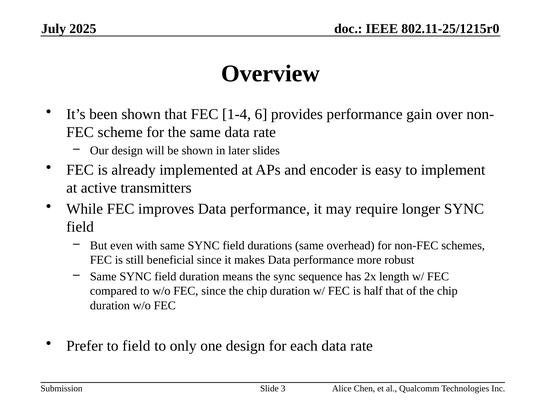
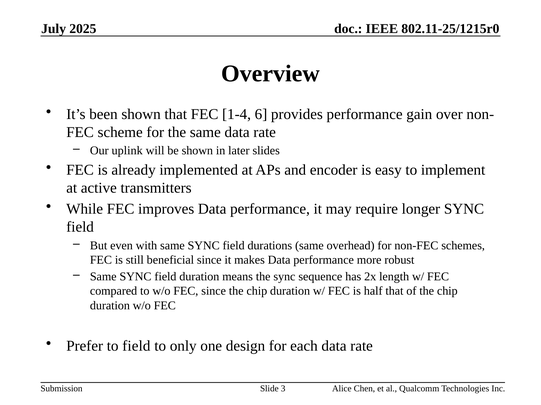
Our design: design -> uplink (127, 151)
